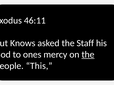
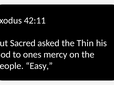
46:11: 46:11 -> 42:11 (35, 21)
Knows: Knows -> Sacred (23, 43)
Staff: Staff -> Thin (85, 43)
the underline: present -> none (88, 55)
This: This -> Easy (39, 66)
